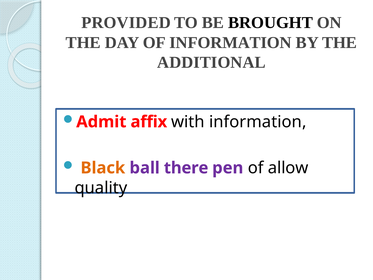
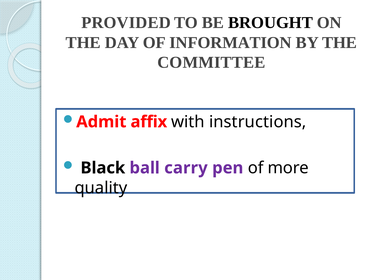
ADDITIONAL: ADDITIONAL -> COMMITTEE (211, 62)
with information: information -> instructions (258, 122)
Black colour: orange -> black (103, 168)
there: there -> carry (186, 168)
allow: allow -> more (288, 168)
